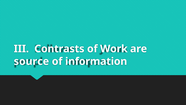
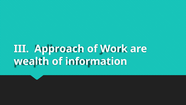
Contrasts: Contrasts -> Approach (59, 49)
source: source -> wealth (31, 61)
